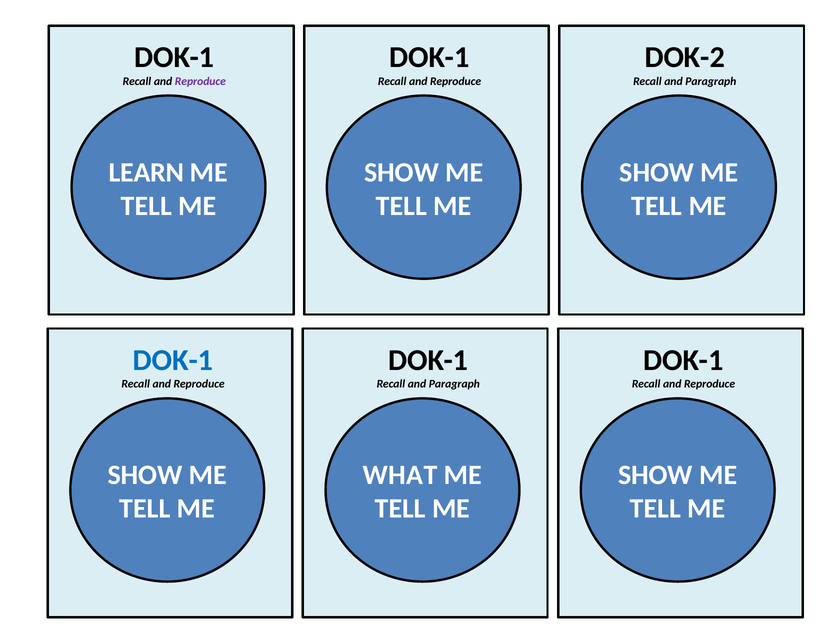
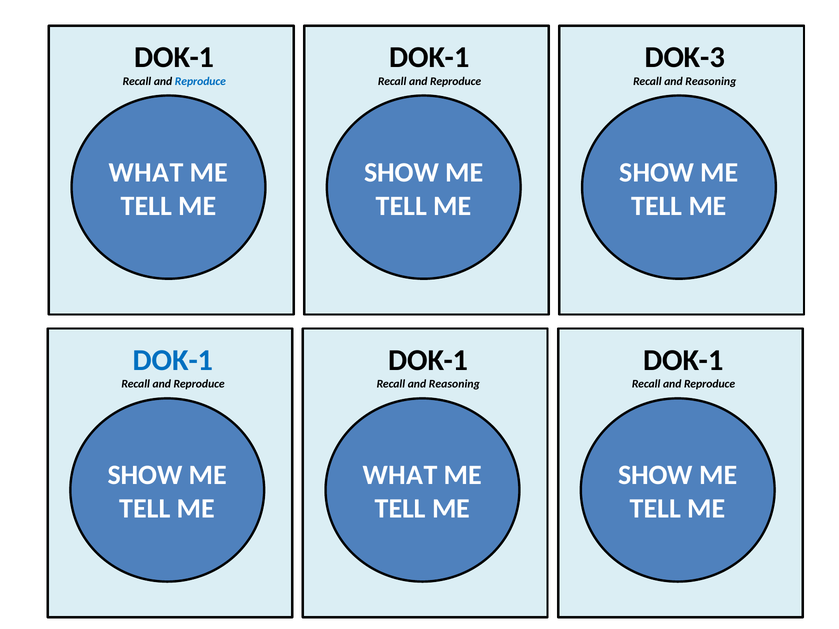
DOK-2: DOK-2 -> DOK-3 (685, 57)
Reproduce colour: purple -> blue (200, 81)
Paragraph: Paragraph -> Reasoning (711, 81)
LEARN: LEARN -> WHAT (146, 172)
Paragraph: Paragraph -> Reasoning (454, 384)
